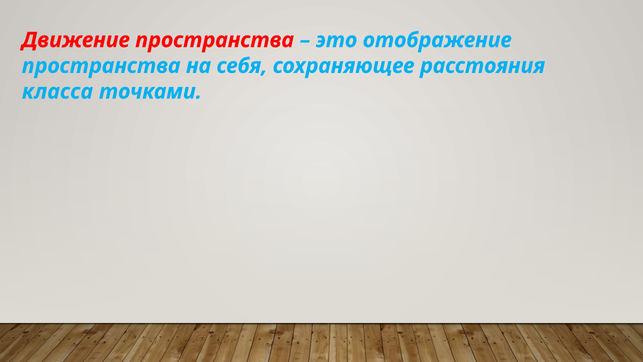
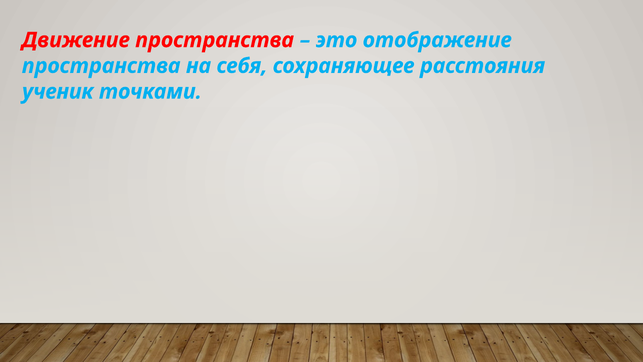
класса: класса -> ученик (58, 92)
